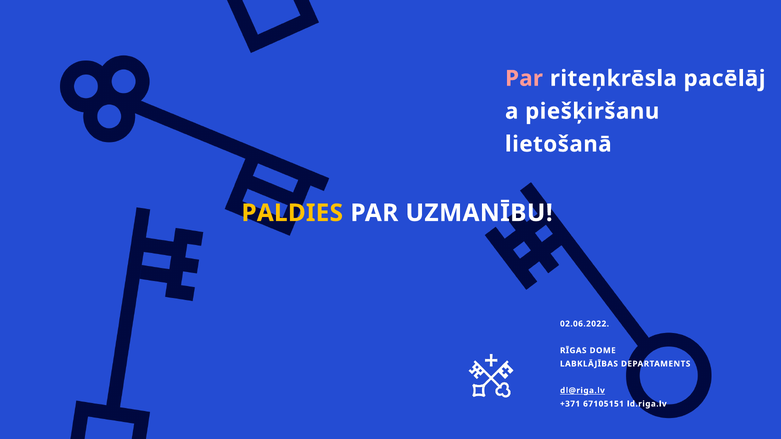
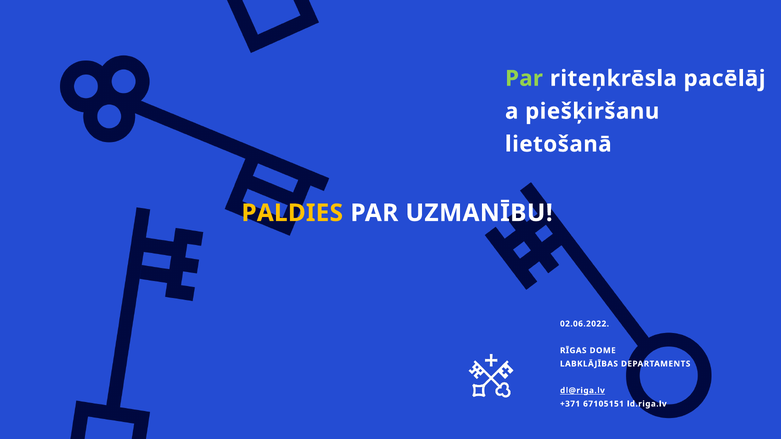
Par colour: pink -> light green (524, 79)
